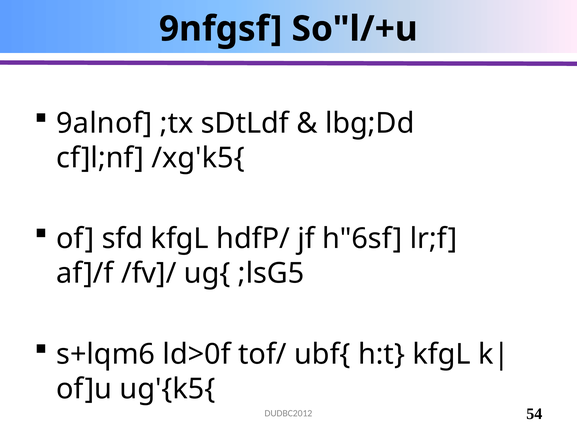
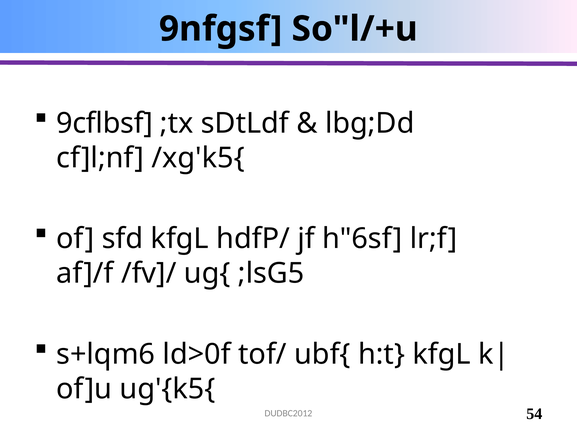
9alnof: 9alnof -> 9cflbsf (105, 123)
